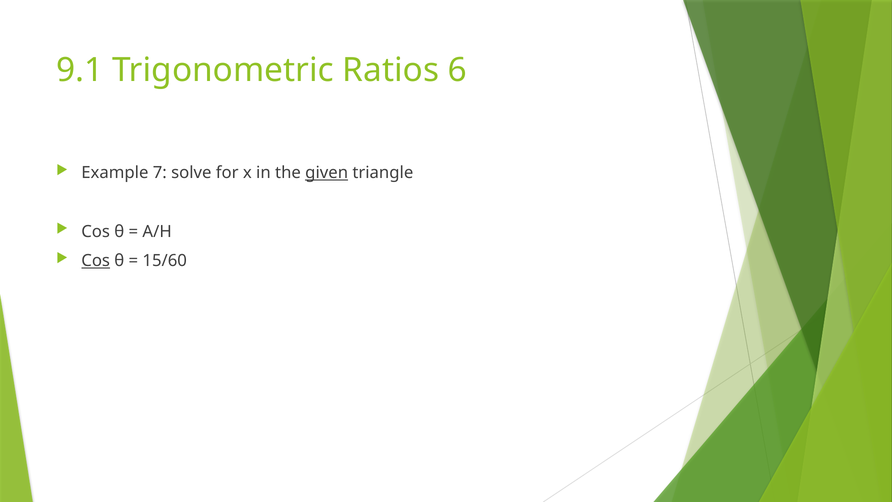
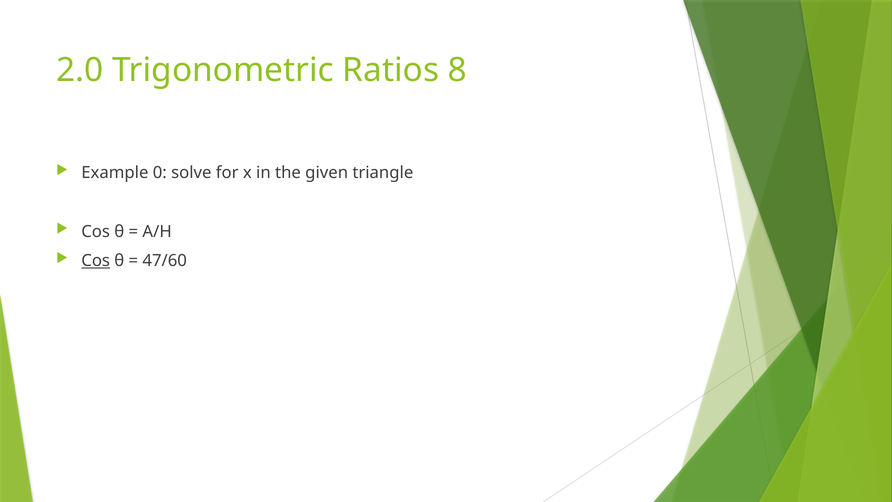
9.1: 9.1 -> 2.0 (80, 70)
6: 6 -> 8 (457, 70)
7: 7 -> 0 (160, 173)
given underline: present -> none (327, 173)
15/60: 15/60 -> 47/60 (165, 261)
